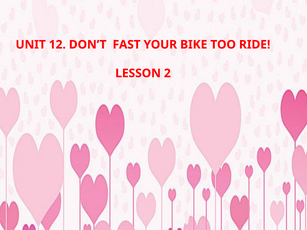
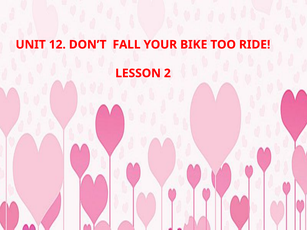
FAST: FAST -> FALL (127, 45)
